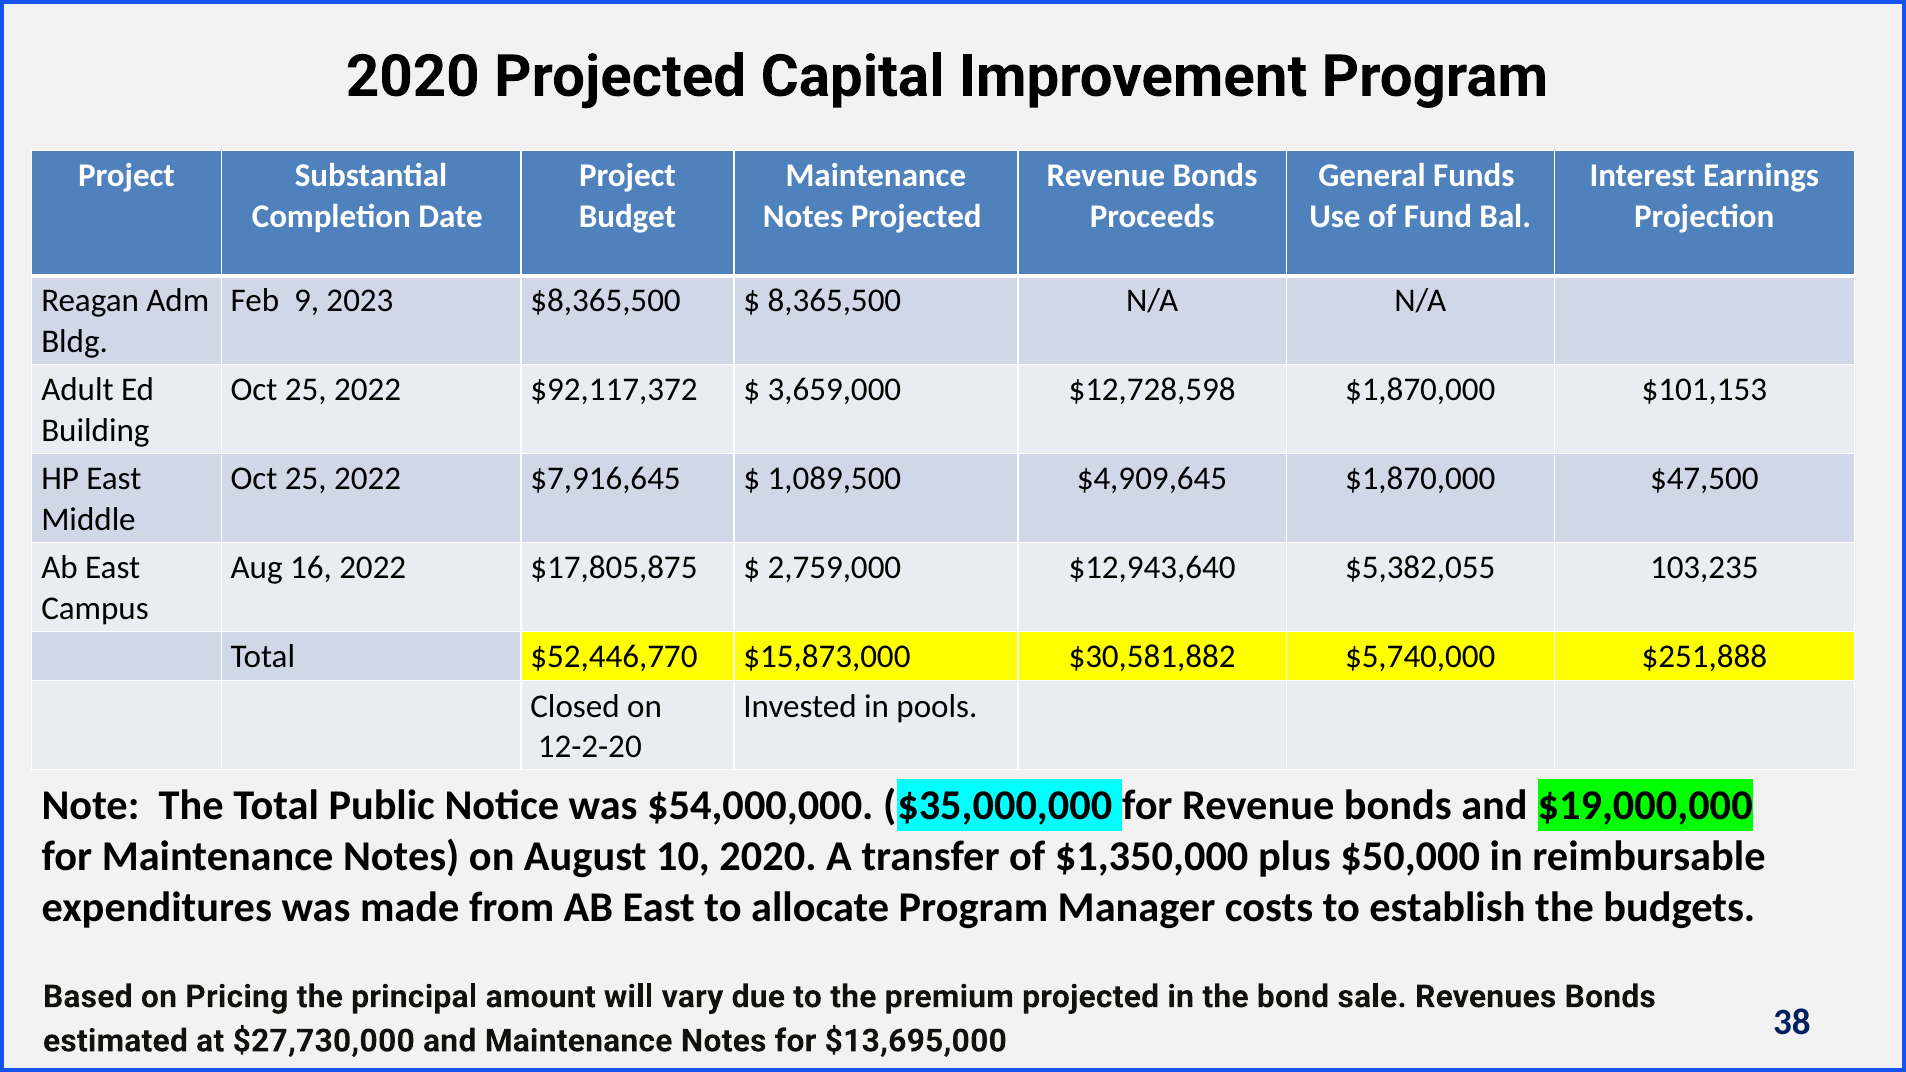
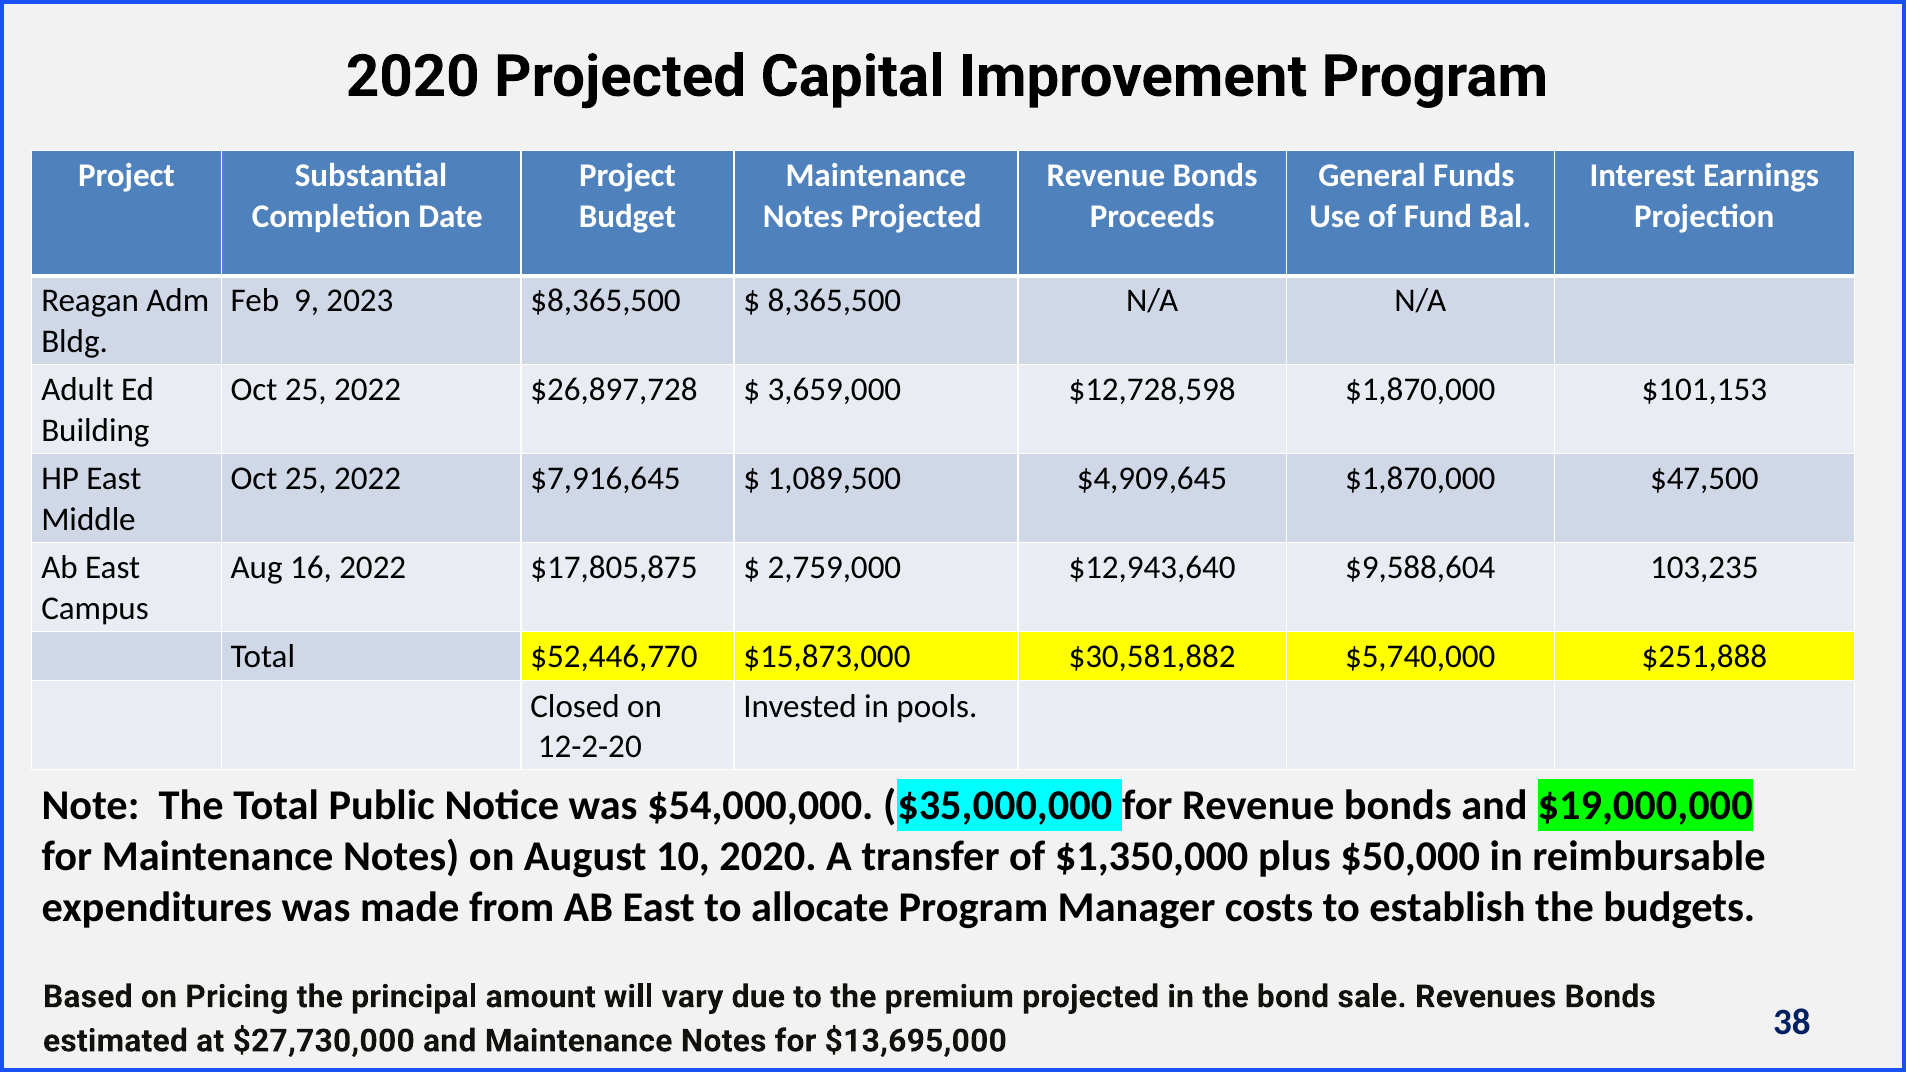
$92,117,372: $92,117,372 -> $26,897,728 (614, 390)
$5,382,055: $5,382,055 -> $9,588,604 (1420, 568)
